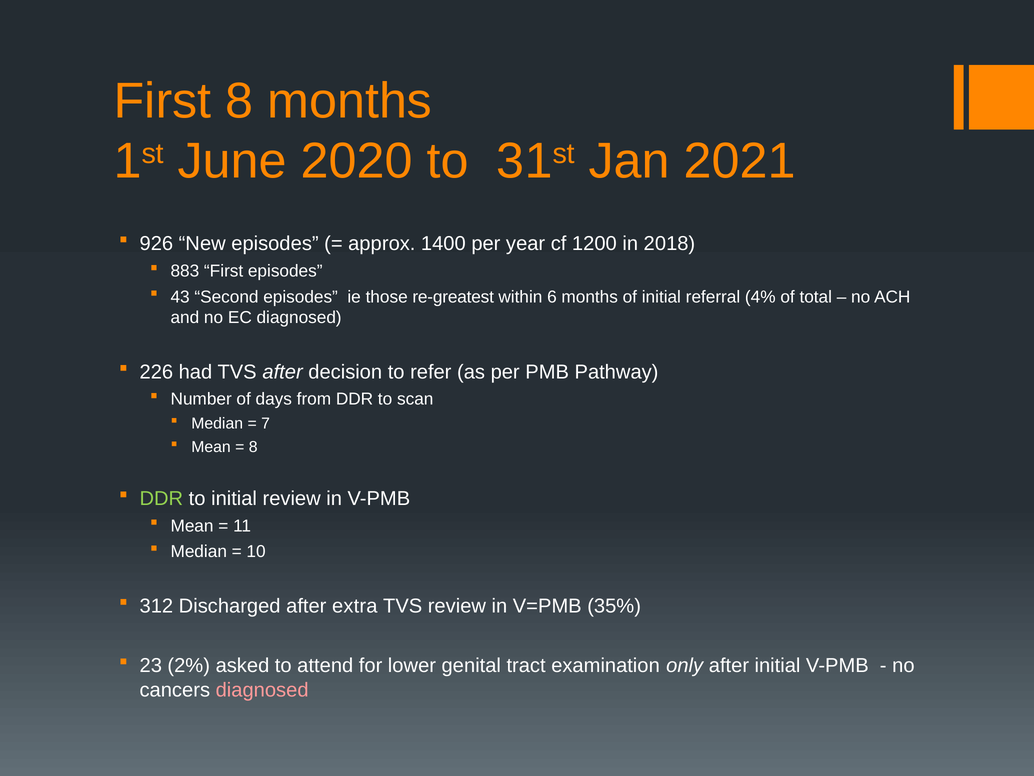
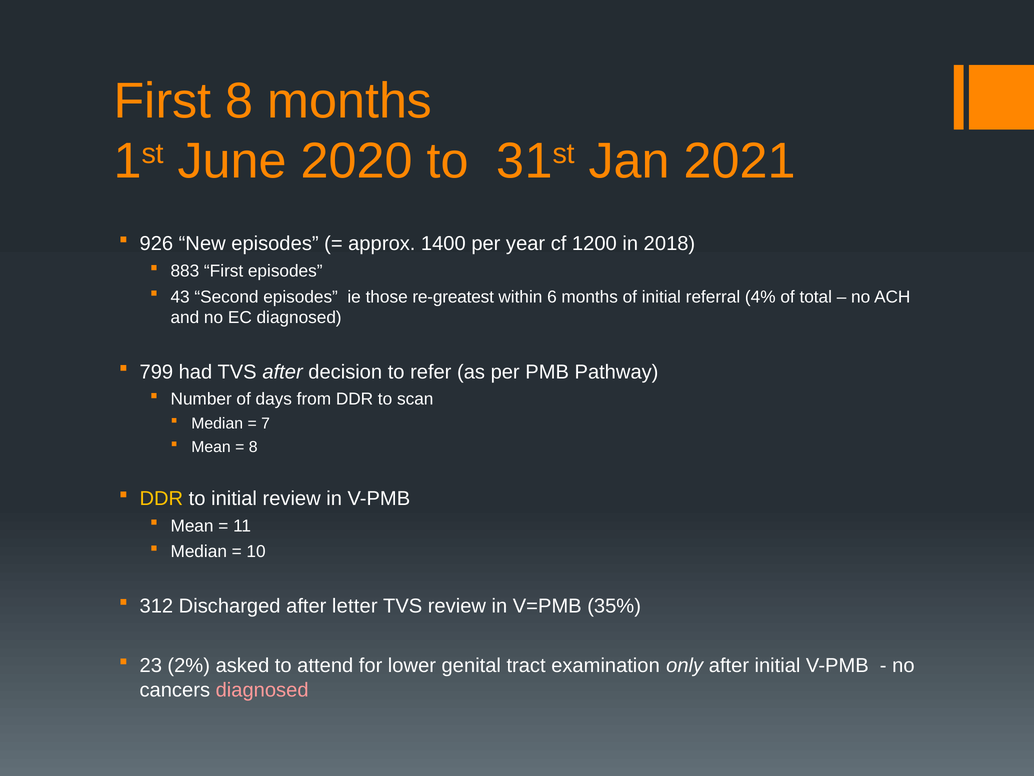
226: 226 -> 799 (156, 372)
DDR colour: light green -> yellow (161, 498)
extra: extra -> letter (355, 606)
